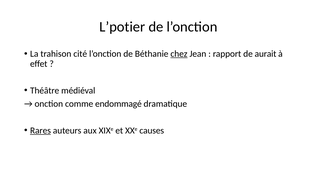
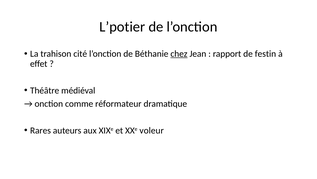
aurait: aurait -> festin (265, 54)
endommagé: endommagé -> réformateur (118, 103)
Rares underline: present -> none (40, 130)
causes: causes -> voleur (152, 130)
